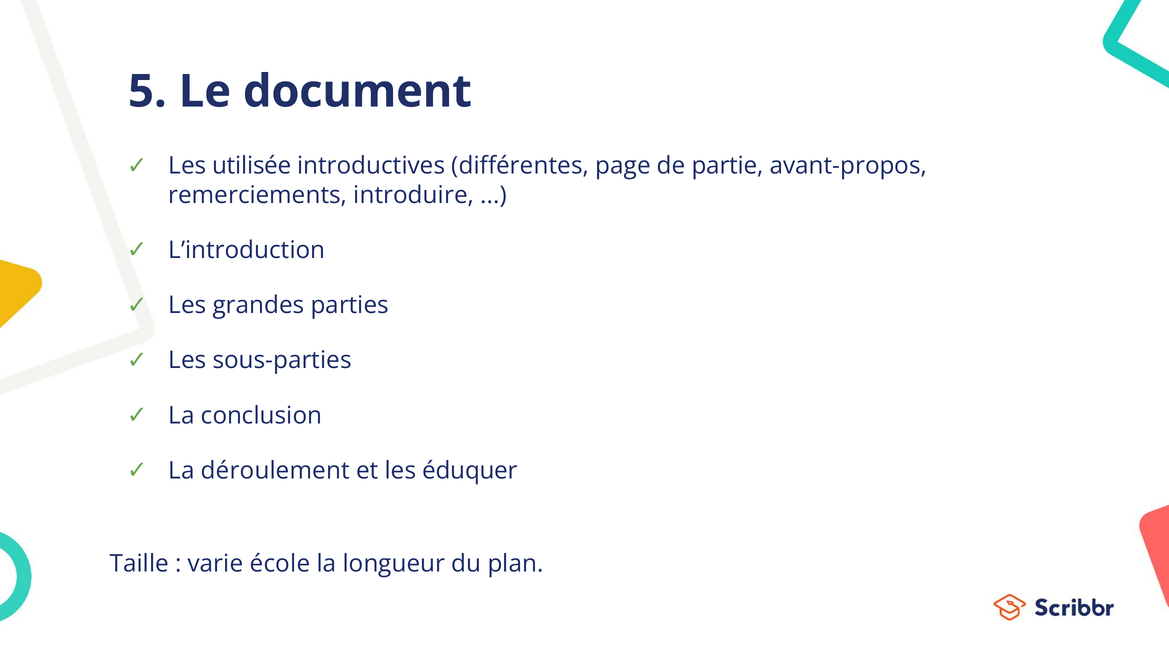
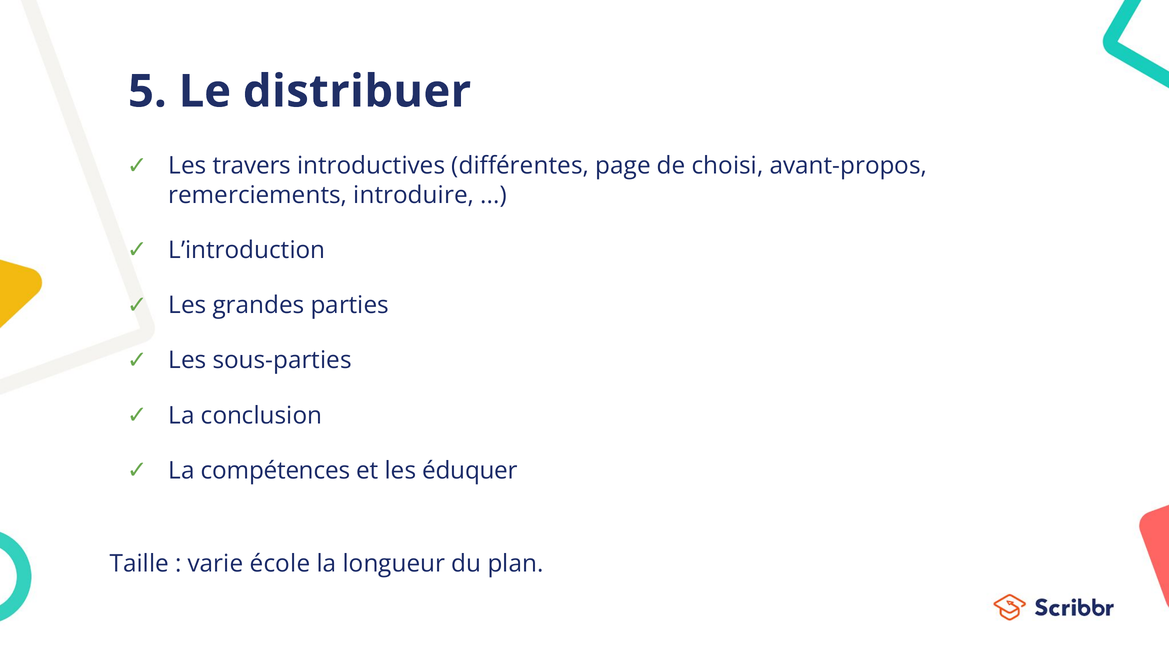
document: document -> distribuer (357, 92)
utilisée: utilisée -> travers (252, 166)
partie: partie -> choisi (728, 166)
déroulement: déroulement -> compétences (276, 471)
